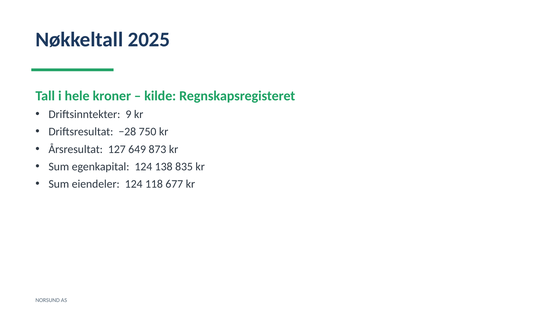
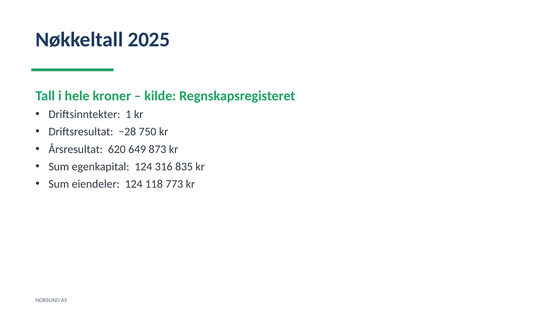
9: 9 -> 1 (128, 115)
127: 127 -> 620 (117, 149)
138: 138 -> 316 (164, 167)
677: 677 -> 773 (174, 184)
